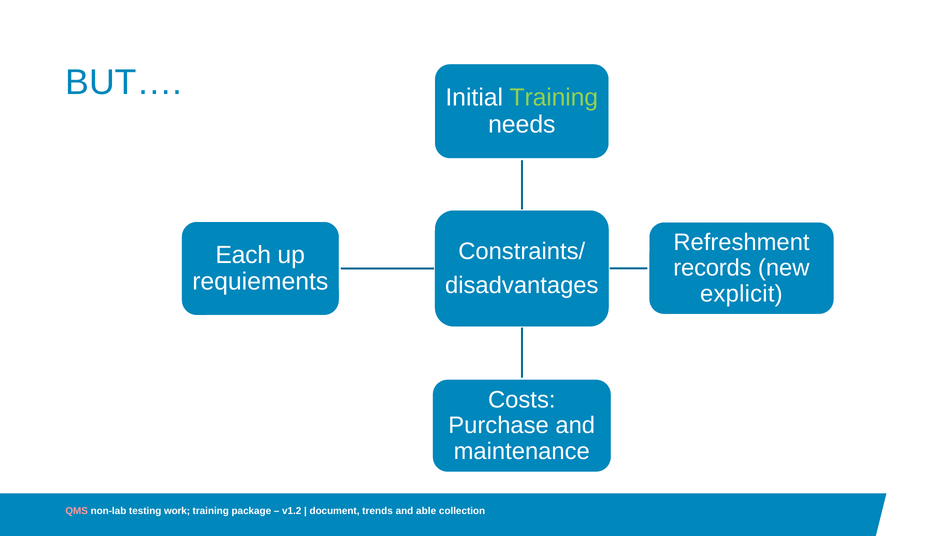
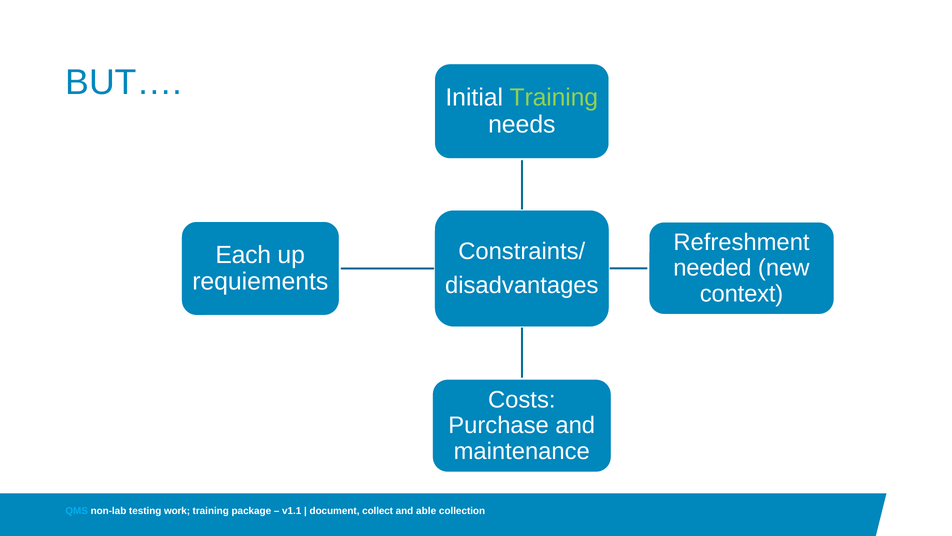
records: records -> needed (712, 268)
explicit: explicit -> context (742, 294)
QMS colour: pink -> light blue (77, 511)
v1.2: v1.2 -> v1.1 (292, 511)
trends: trends -> collect (378, 511)
